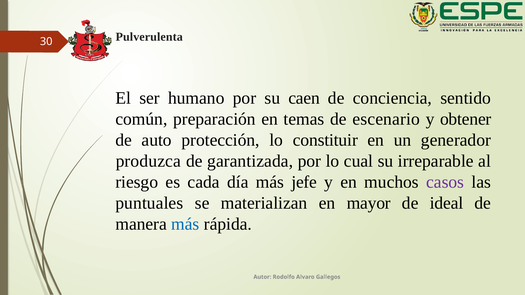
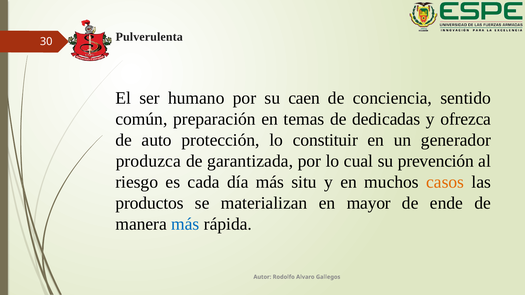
escenario: escenario -> dedicadas (386, 119)
obtener: obtener -> ofrezca (466, 119)
irreparable: irreparable -> prevención (436, 161)
jefe: jefe -> situ (304, 182)
casos colour: purple -> orange (445, 182)
puntuales: puntuales -> productos (149, 203)
ideal: ideal -> ende (446, 203)
